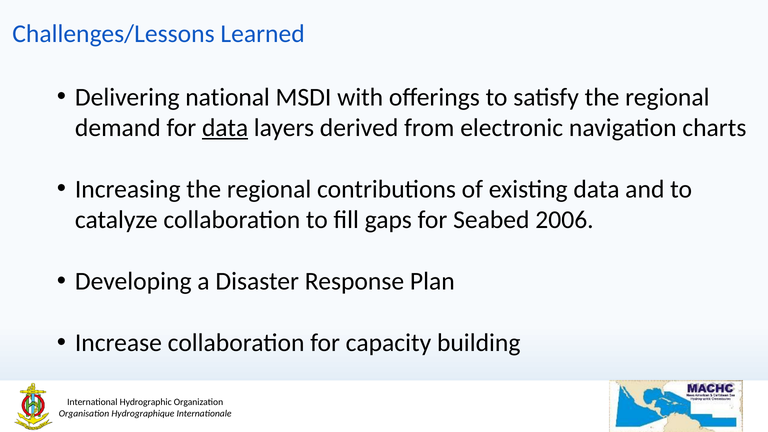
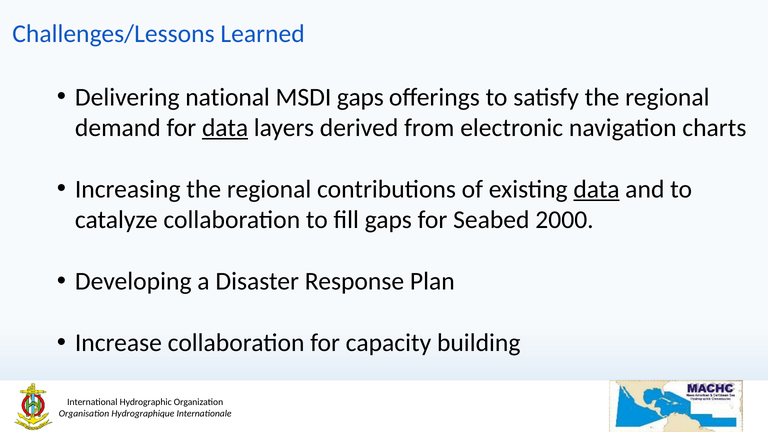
MSDI with: with -> gaps (360, 97)
data underline: none -> present (597, 189)
2006: 2006 -> 2000 (565, 220)
